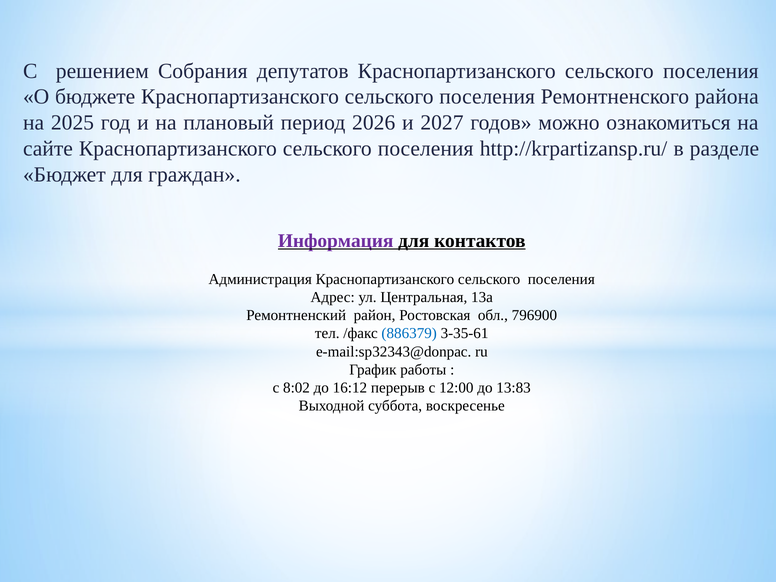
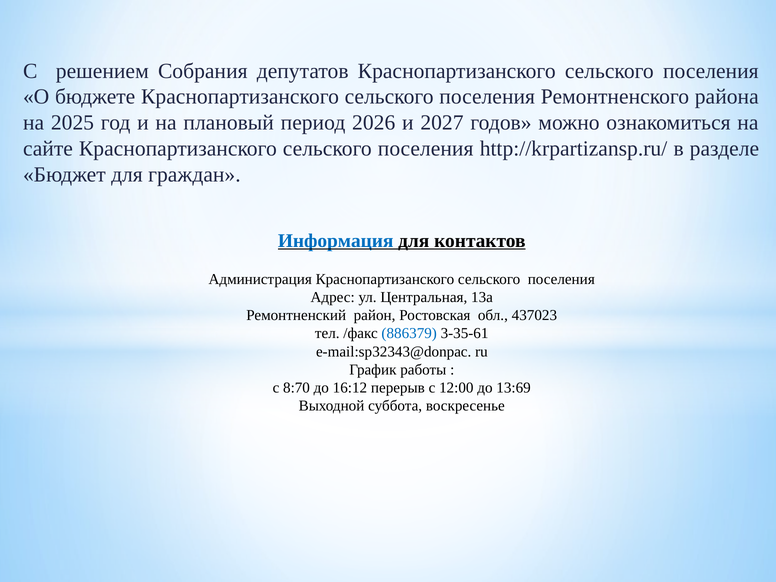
Информация colour: purple -> blue (336, 241)
796900: 796900 -> 437023 (534, 315)
8:02: 8:02 -> 8:70 (297, 388)
13:83: 13:83 -> 13:69 (514, 388)
